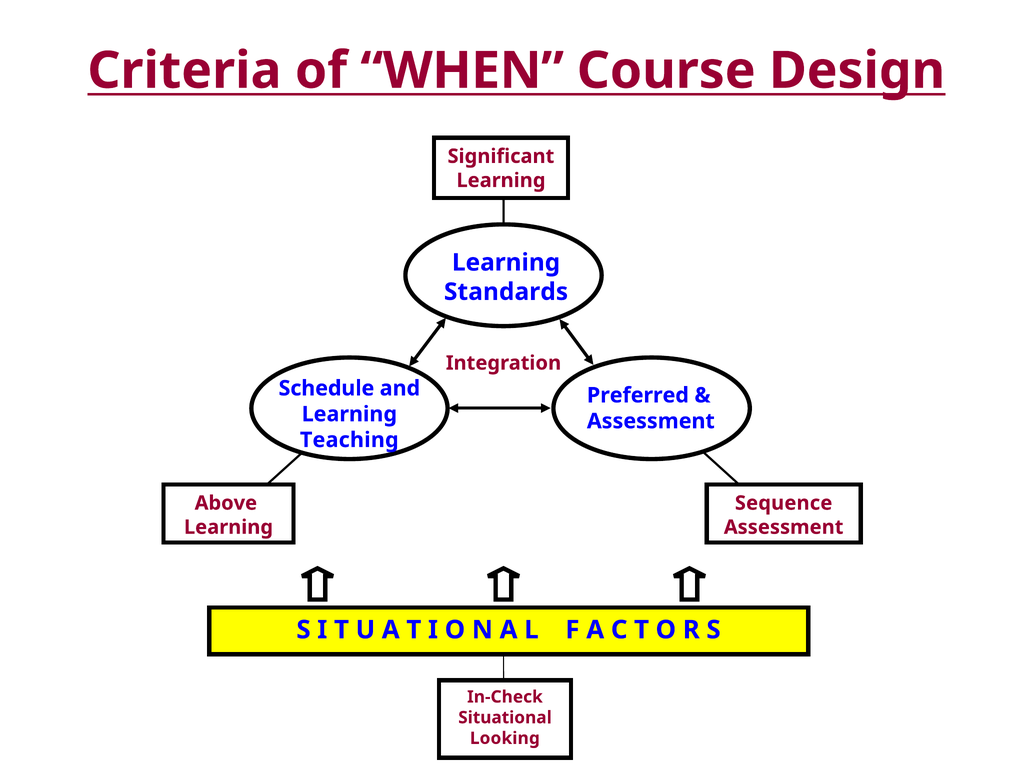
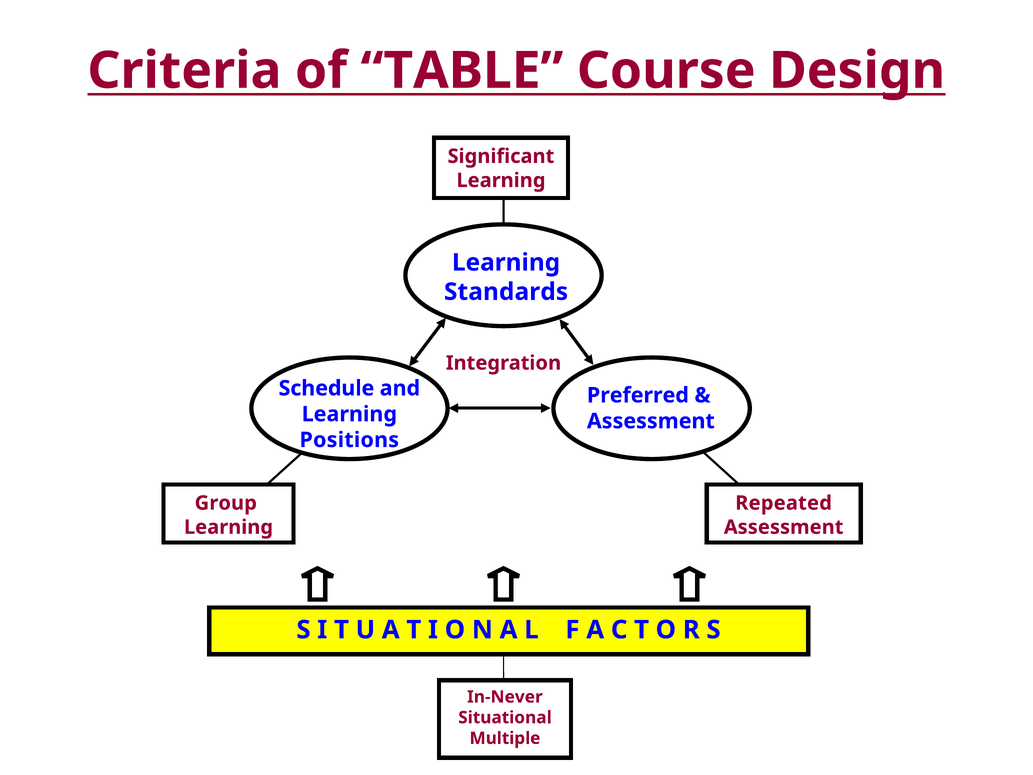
WHEN: WHEN -> TABLE (462, 71)
Teaching: Teaching -> Positions (349, 440)
Above: Above -> Group (226, 503)
Sequence: Sequence -> Repeated (784, 503)
In-Check: In-Check -> In-Never (505, 697)
Looking: Looking -> Multiple (505, 738)
